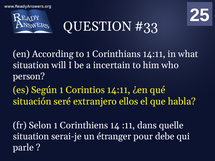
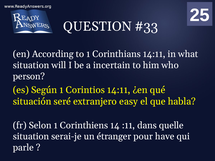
ellos: ellos -> easy (129, 102)
debe: debe -> have (165, 137)
